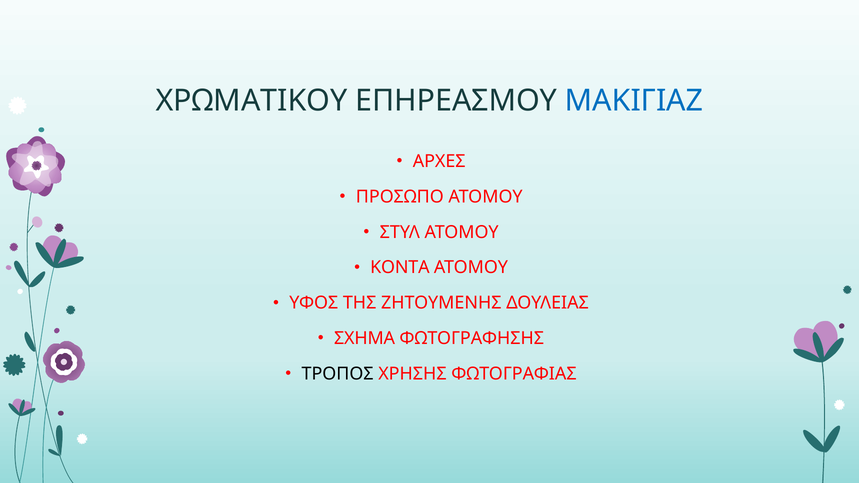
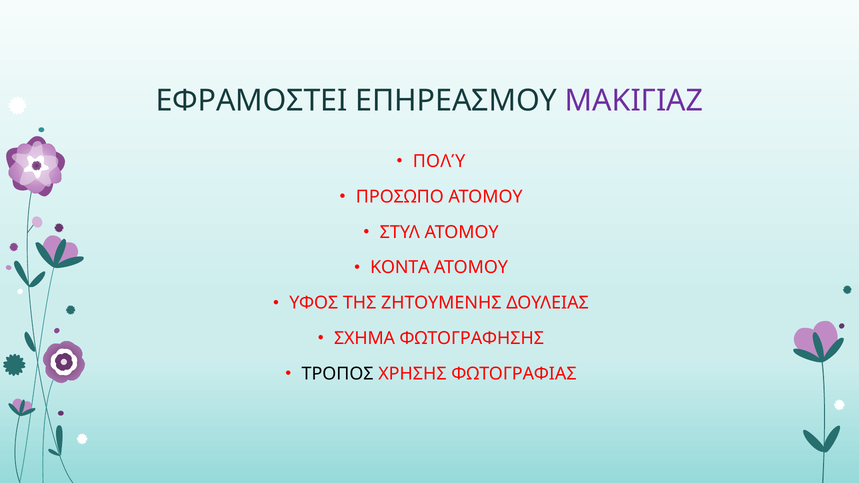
ΧΡΩΜΑΤΙΚΟΥ: ΧΡΩΜΑΤΙΚΟΥ -> ΕΦΡΑΜΟΣΤΕΙ (252, 101)
ΜΑΚΙΓΙΑΖ colour: blue -> purple (634, 101)
ΑΡΧΕΣ: ΑΡΧΕΣ -> ΠΟΛΎ (439, 161)
